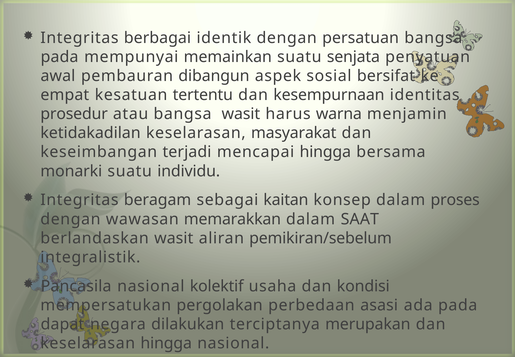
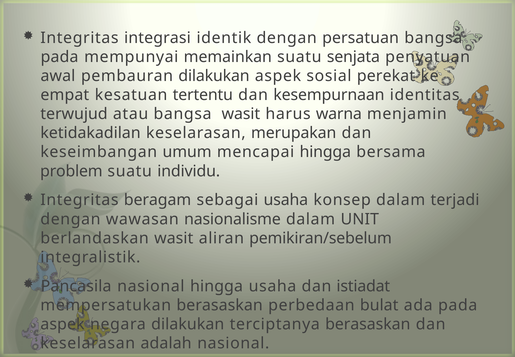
berbagai: berbagai -> integrasi (157, 38)
pembauran dibangun: dibangun -> dilakukan (214, 76)
bersifat: bersifat -> perekat (386, 76)
prosedur: prosedur -> terwujud (74, 114)
masyarakat: masyarakat -> merupakan (294, 133)
terjadi: terjadi -> umum (187, 152)
monarki: monarki -> problem (71, 171)
sebagai kaitan: kaitan -> usaha (286, 200)
proses: proses -> terjadi (455, 200)
memarakkan: memarakkan -> nasionalisme (232, 219)
SAAT: SAAT -> UNIT (360, 219)
nasional kolektif: kolektif -> hingga (217, 286)
kondisi: kondisi -> istiadat (363, 286)
mempersatukan pergolakan: pergolakan -> berasaskan (220, 305)
asasi: asasi -> bulat (379, 305)
dapat: dapat -> aspek (62, 324)
terciptanya merupakan: merupakan -> berasaskan (368, 324)
keselarasan hingga: hingga -> adalah (166, 343)
